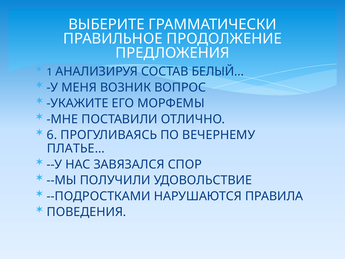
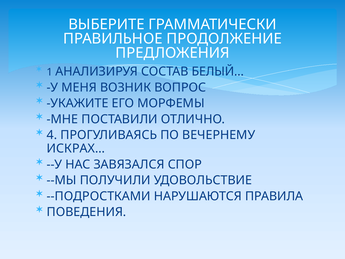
6: 6 -> 4 (52, 135)
ПЛАТЬЕ…: ПЛАТЬЕ… -> ИСКРАХ… (76, 148)
